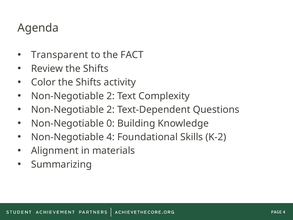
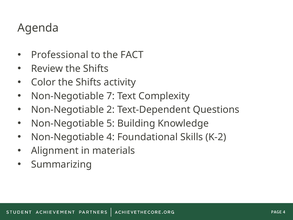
Transparent: Transparent -> Professional (60, 55)
2: 2 -> 7 (111, 96)
0: 0 -> 5 (111, 123)
